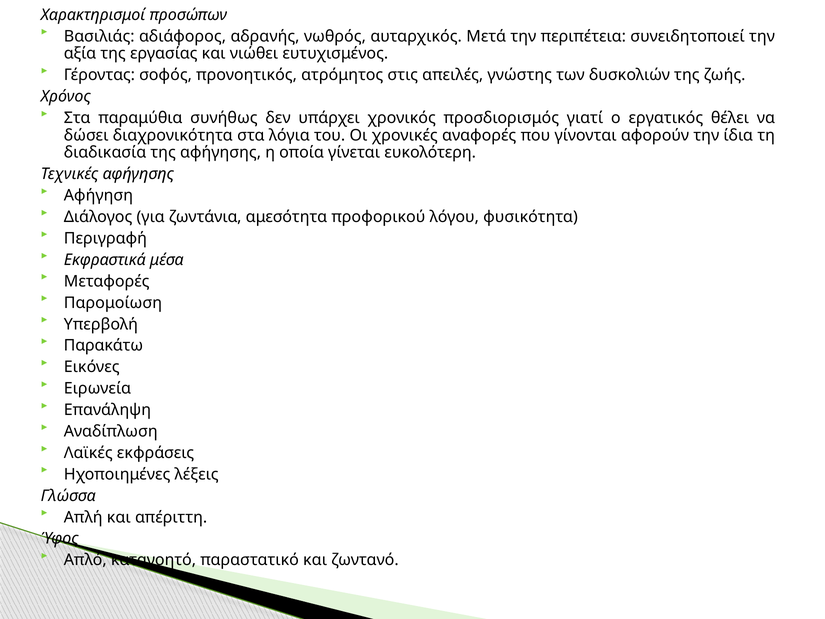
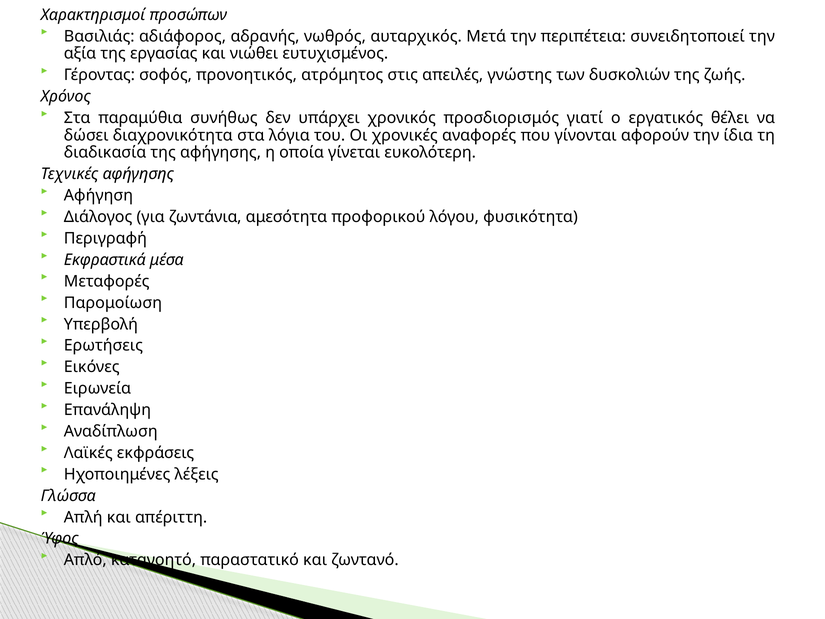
Παρακάτω: Παρακάτω -> Ερωτήσεις (103, 346)
